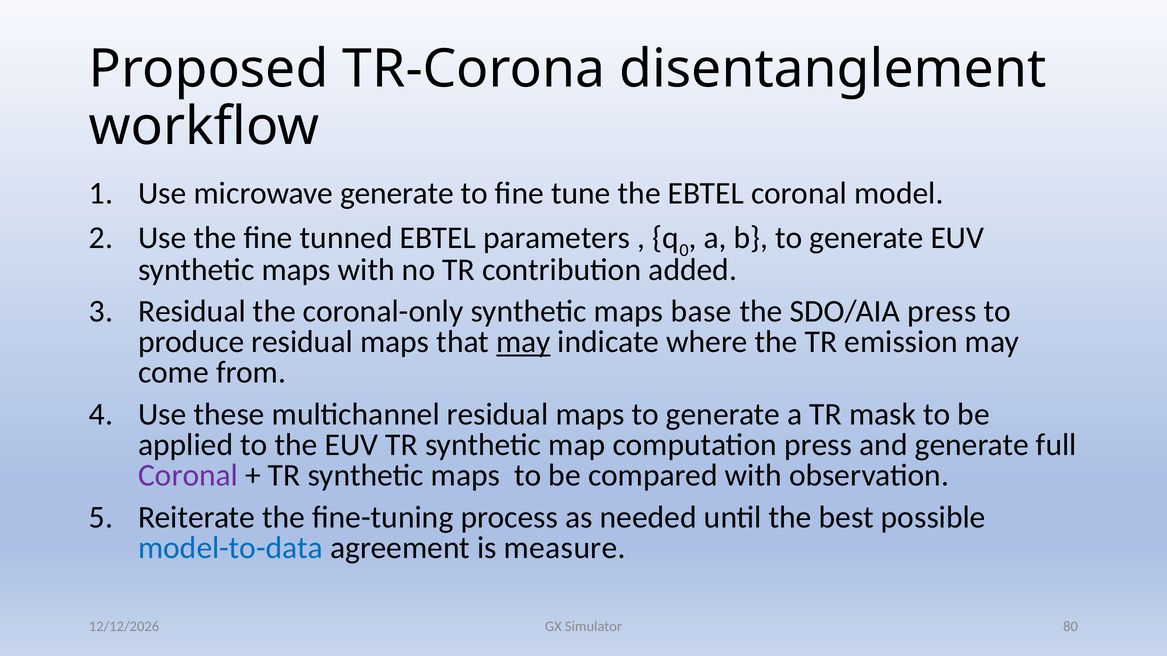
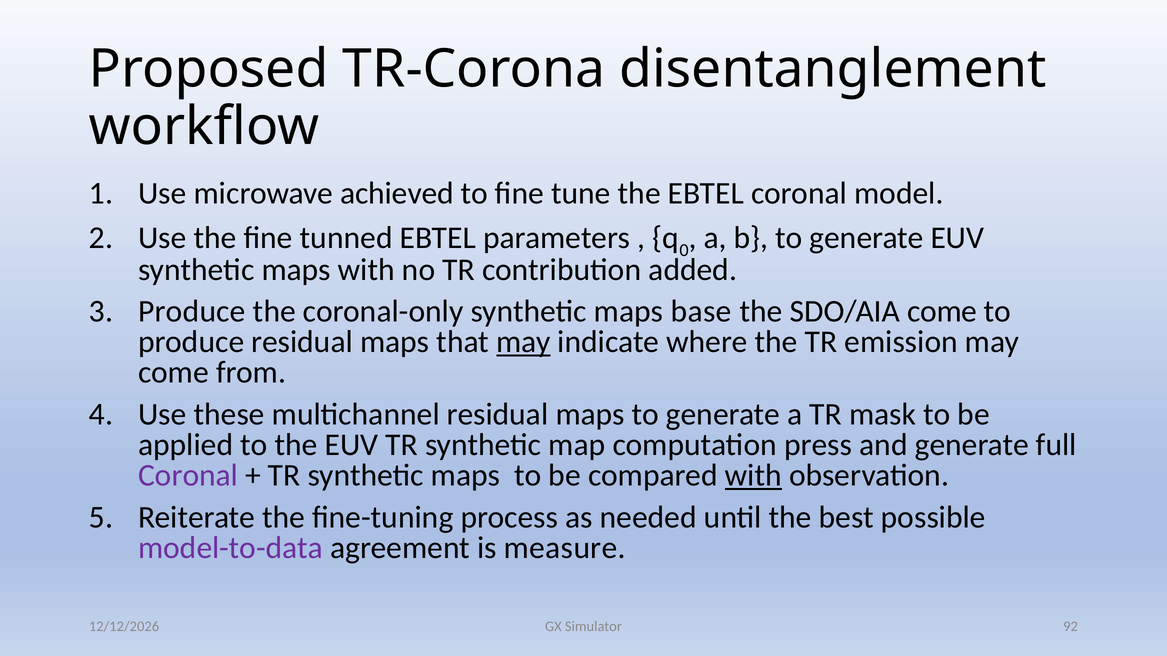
microwave generate: generate -> achieved (397, 193)
Residual: Residual -> Produce (192, 311)
SDO/AIA press: press -> come (942, 311)
with underline: none -> present (753, 476)
model-to-data colour: blue -> purple (231, 548)
80: 80 -> 92 (1071, 627)
